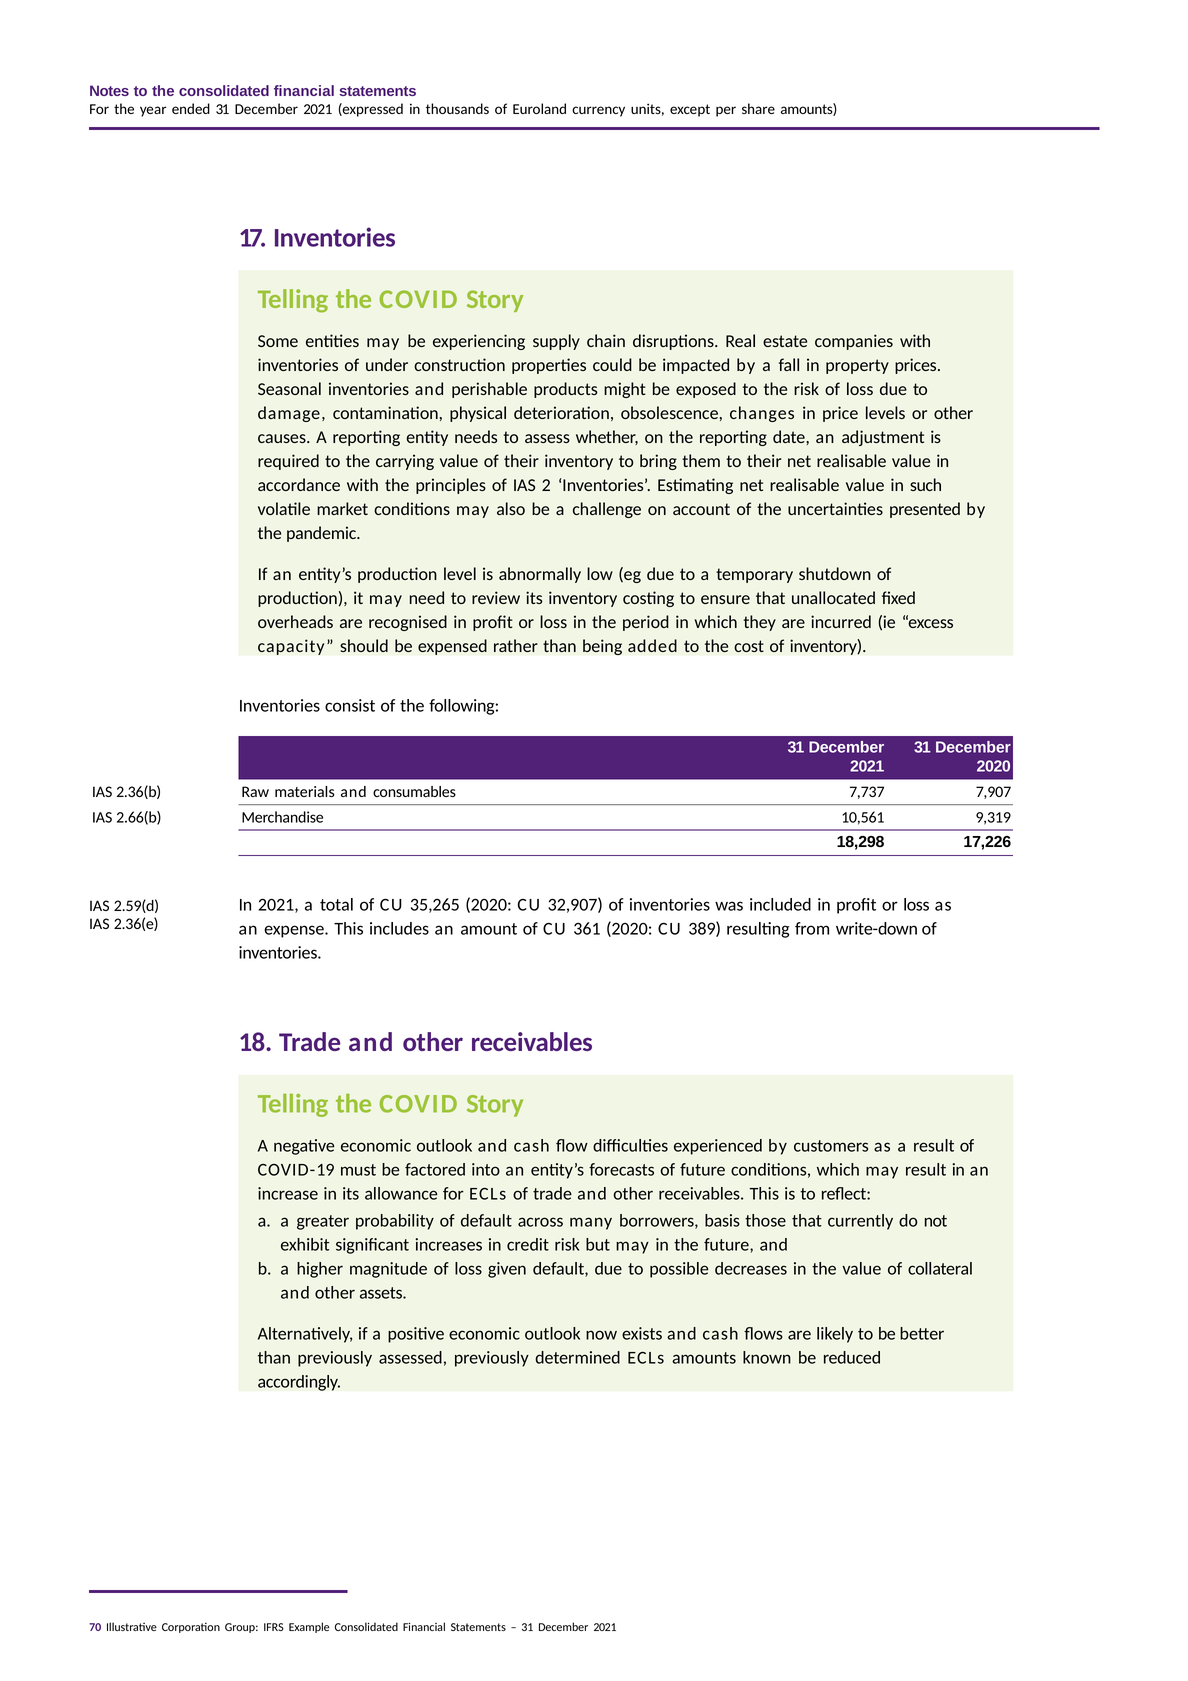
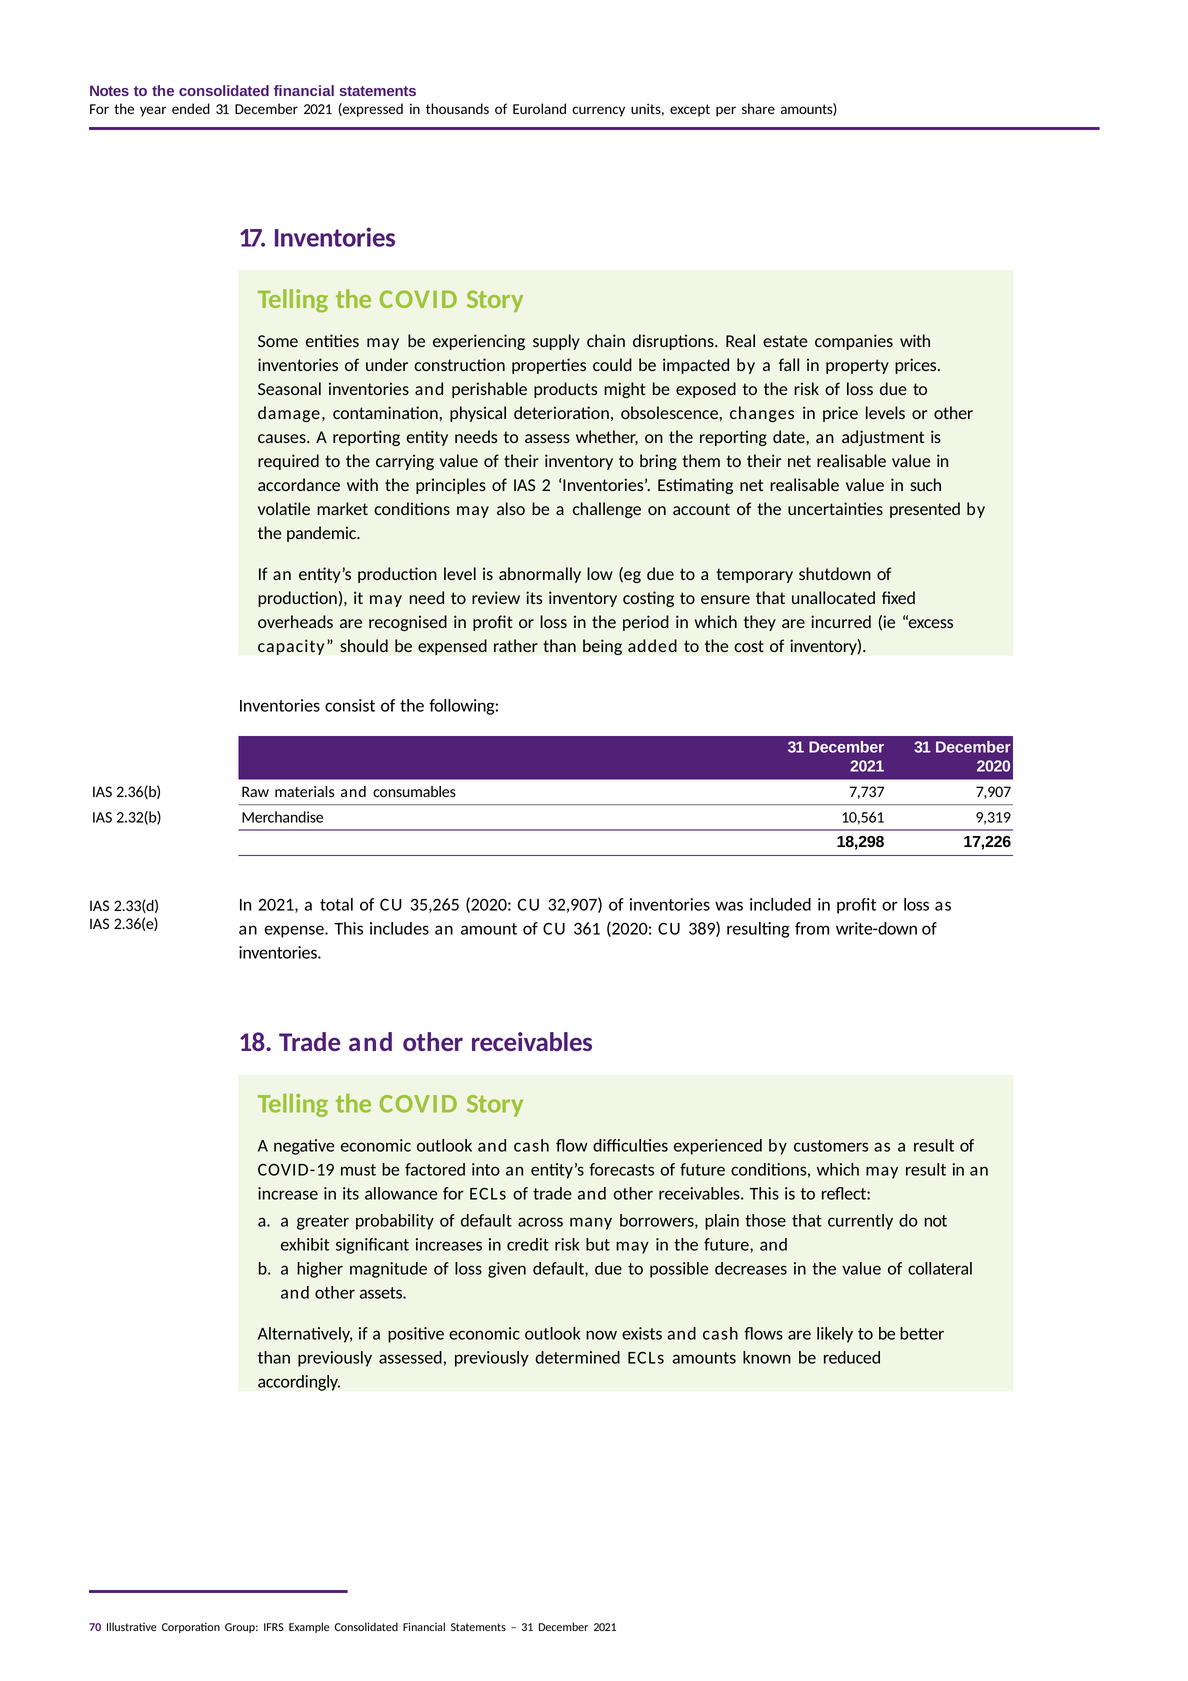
2.66(b: 2.66(b -> 2.32(b (139, 818)
2.59(d: 2.59(d -> 2.33(d (136, 906)
basis: basis -> plain (722, 1221)
